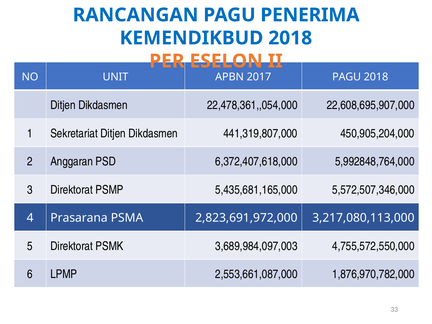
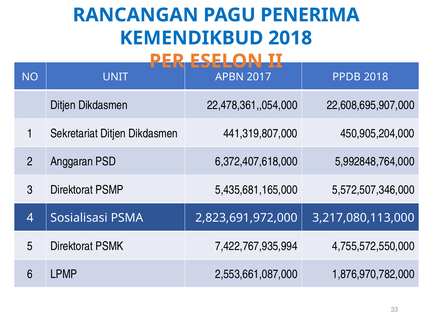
2017 PAGU: PAGU -> PPDB (346, 77)
Prasarana: Prasarana -> Sosialisasi (79, 218)
3,689,984,097,003: 3,689,984,097,003 -> 7,422,767,935,994 (256, 246)
